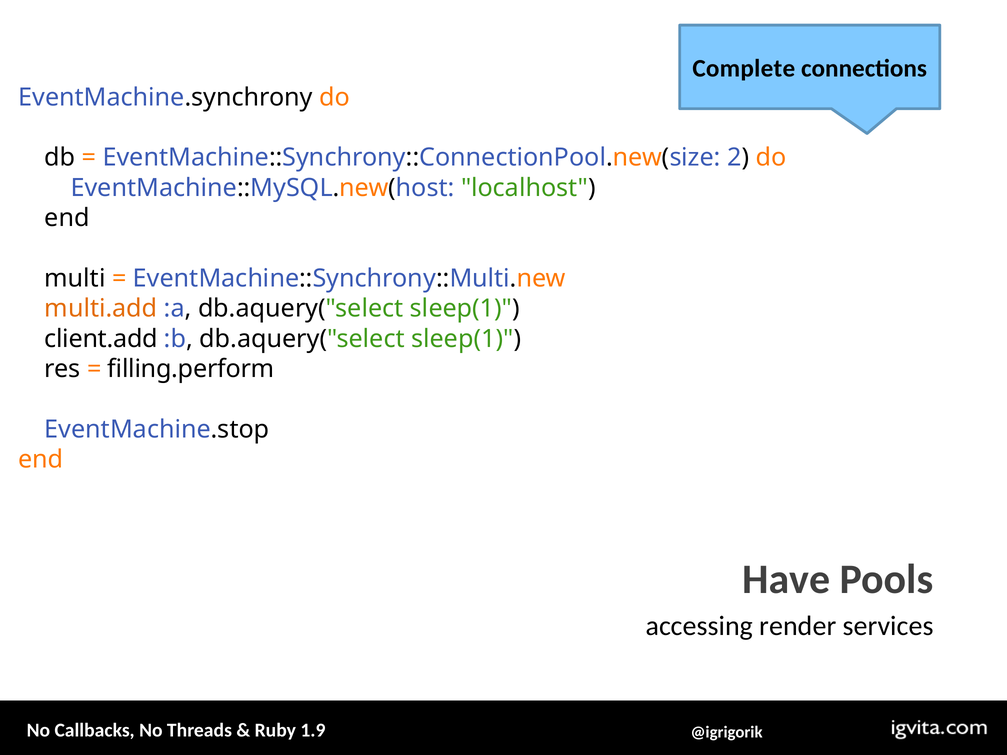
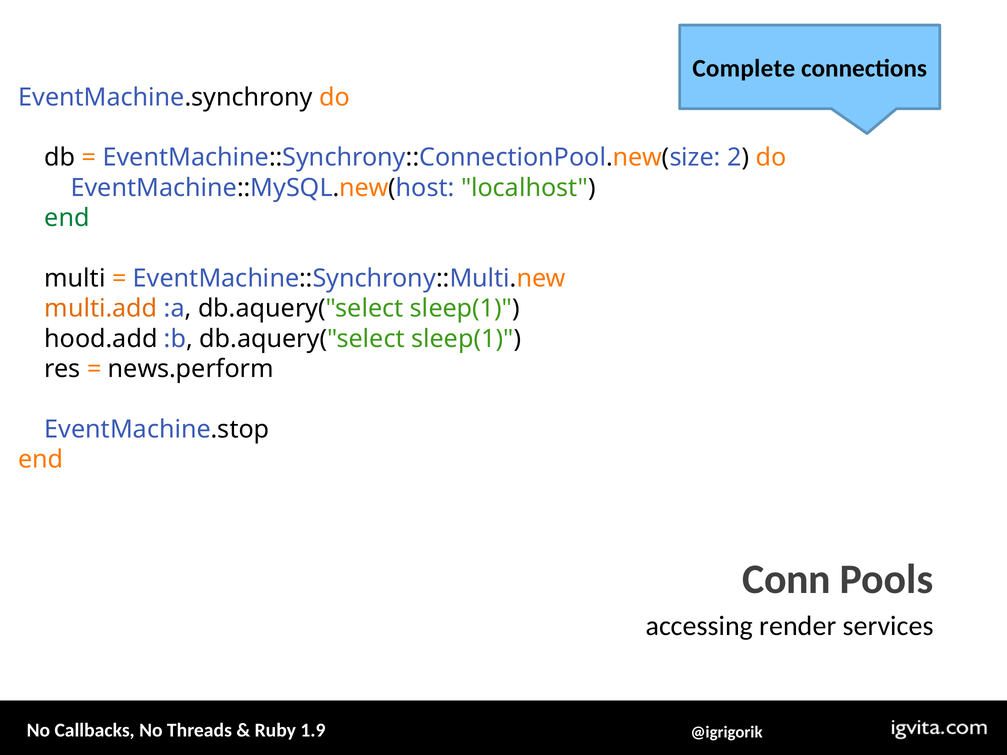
end colour: black -> green (67, 218)
client.add: client.add -> hood.add (101, 339)
filling.perform: filling.perform -> news.perform (191, 369)
Have: Have -> Conn (787, 580)
